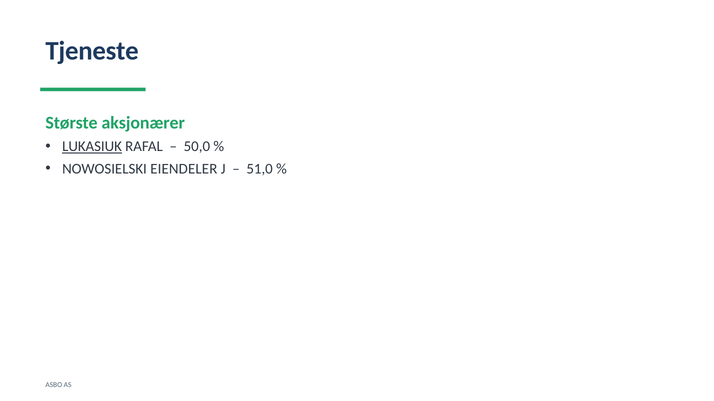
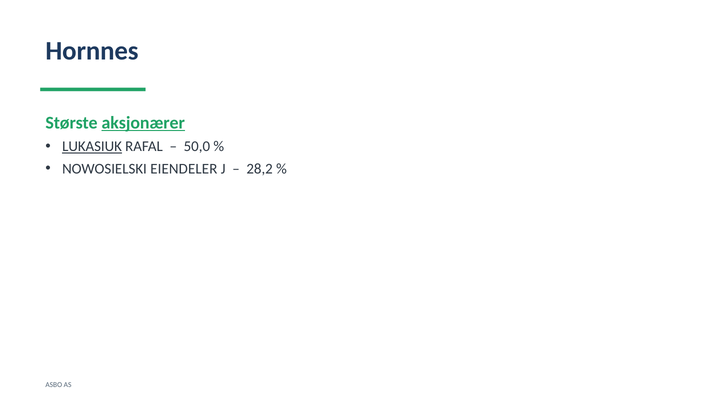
Tjeneste: Tjeneste -> Hornnes (92, 51)
aksjonærer underline: none -> present (143, 123)
51,0: 51,0 -> 28,2 (260, 169)
